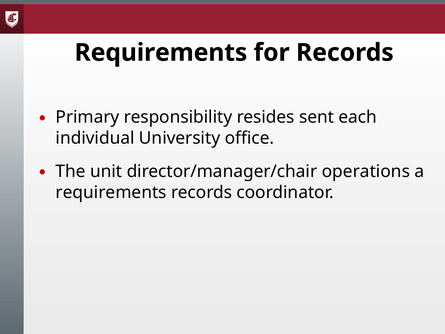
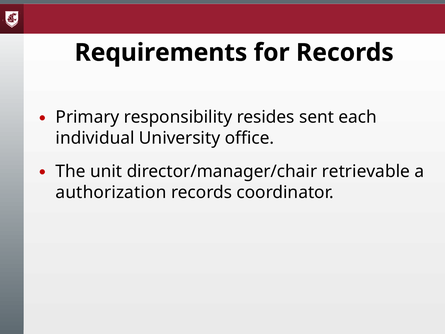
operations: operations -> retrievable (366, 171)
requirements: requirements -> authorization (111, 192)
